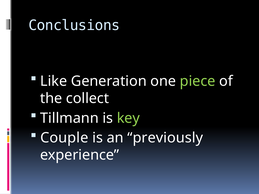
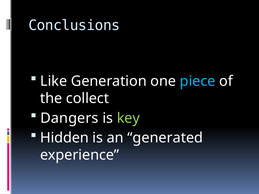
piece colour: light green -> light blue (198, 81)
Tillmann: Tillmann -> Dangers (69, 118)
Couple: Couple -> Hidden (64, 138)
previously: previously -> generated (165, 138)
